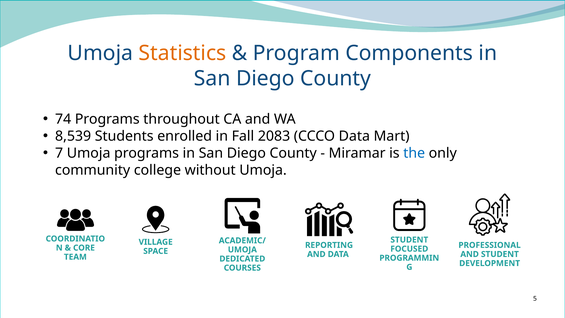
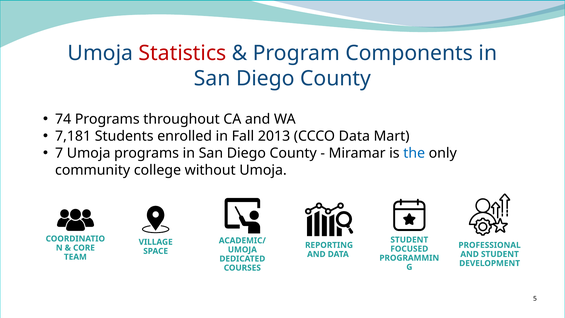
Statistics colour: orange -> red (182, 53)
8,539: 8,539 -> 7,181 (73, 136)
2083: 2083 -> 2013 (274, 136)
